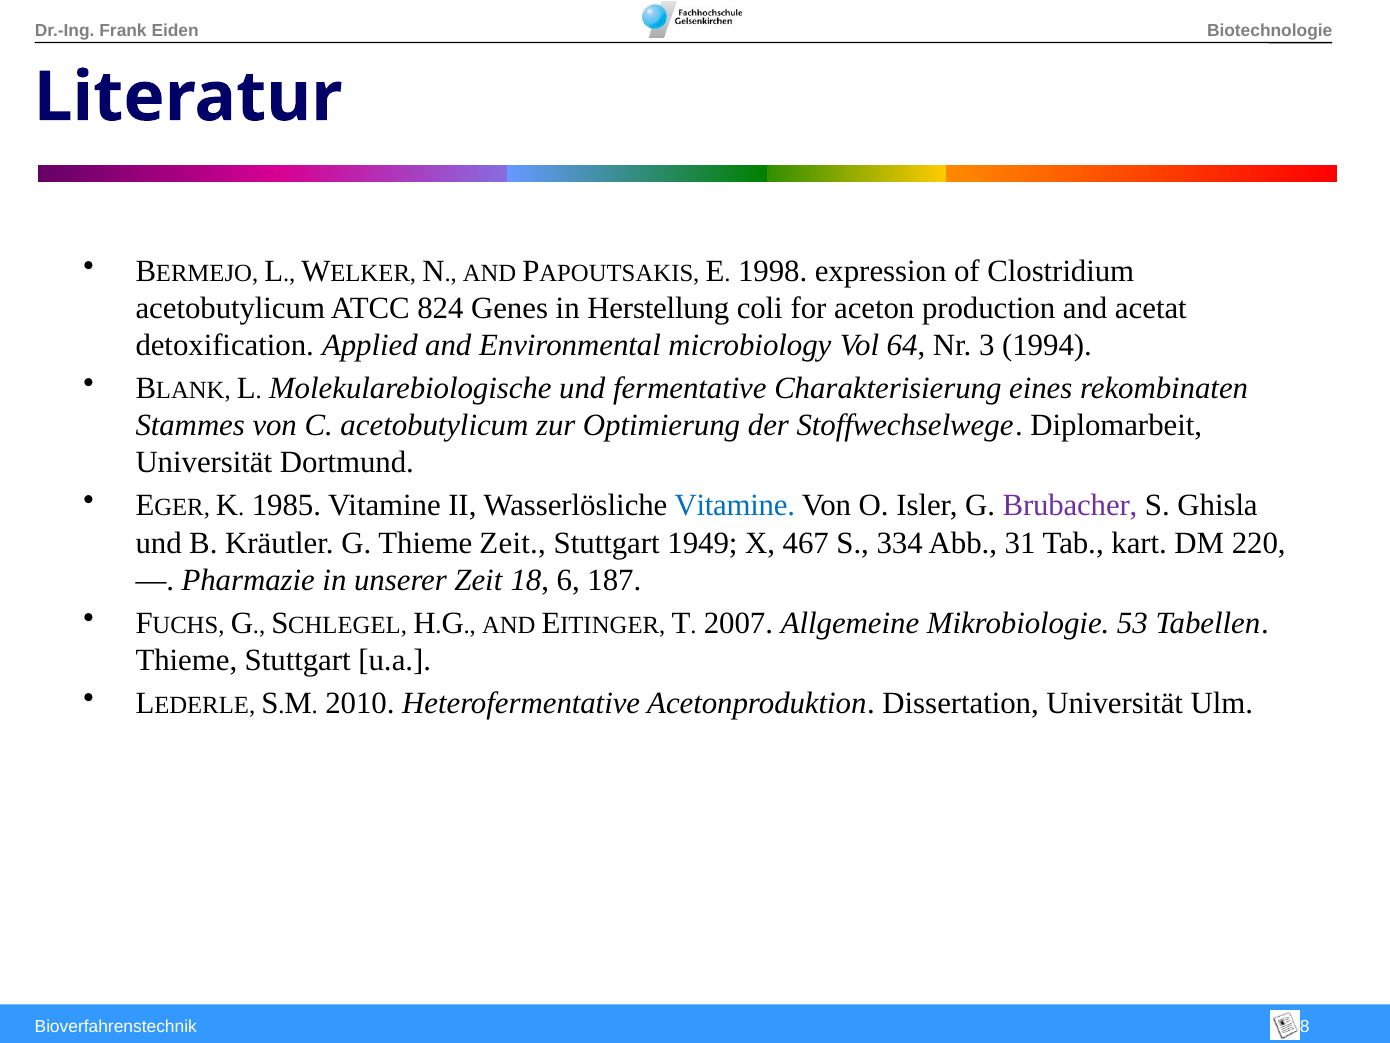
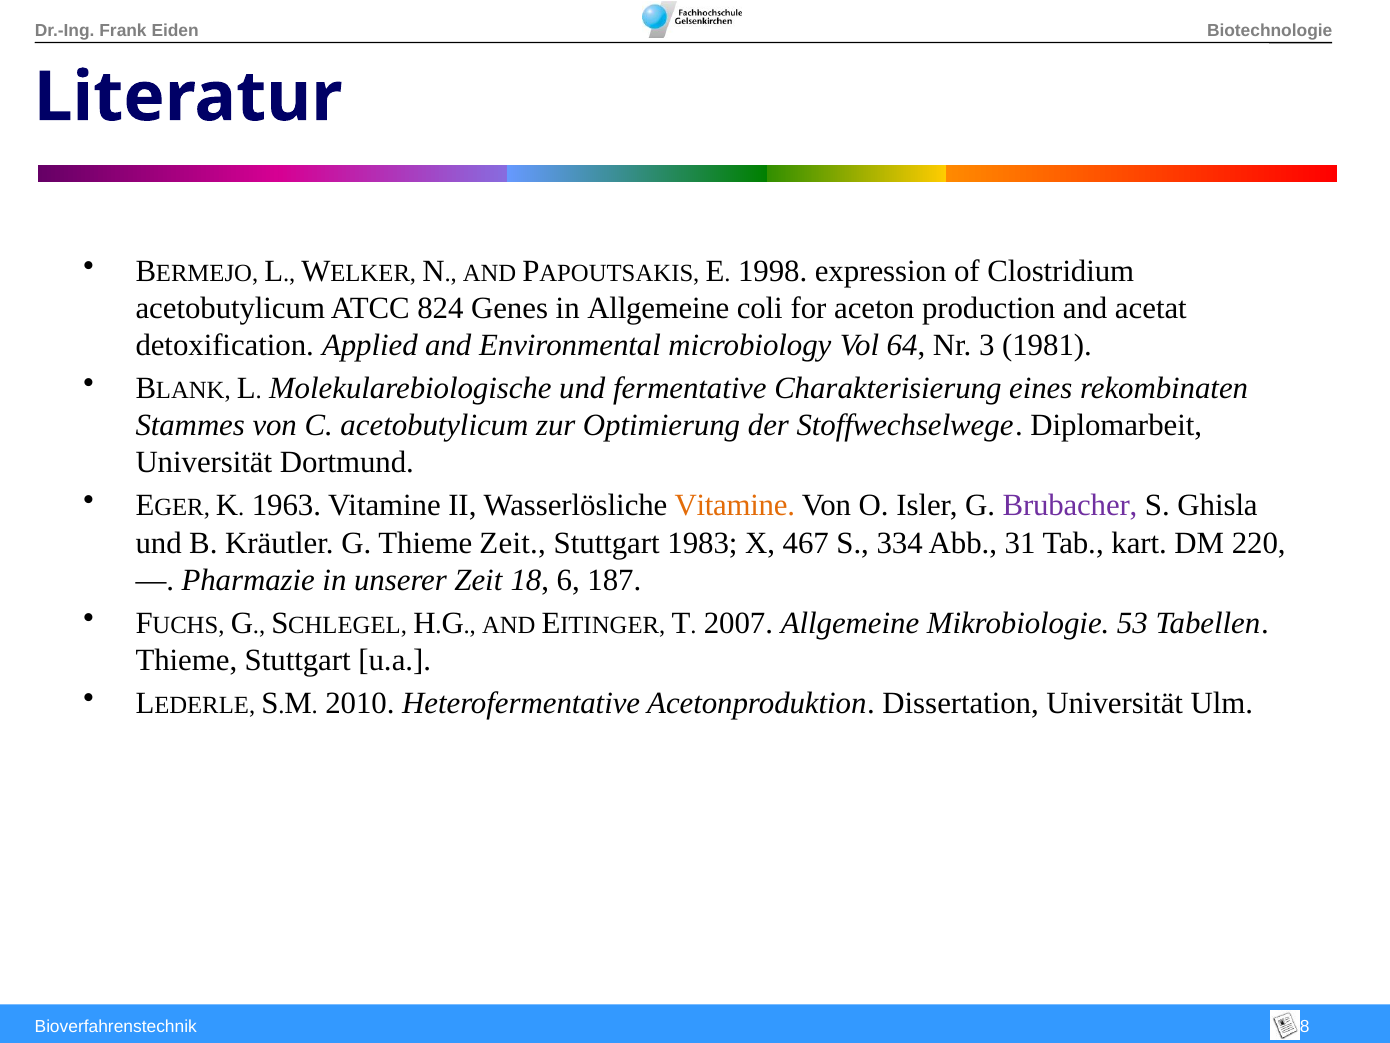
in Herstellung: Herstellung -> Allgemeine (658, 308)
1994: 1994 -> 1981 (1047, 345)
1985: 1985 -> 1963 (286, 506)
Vitamine colour: blue -> orange (735, 506)
1949: 1949 -> 1983 (702, 543)
